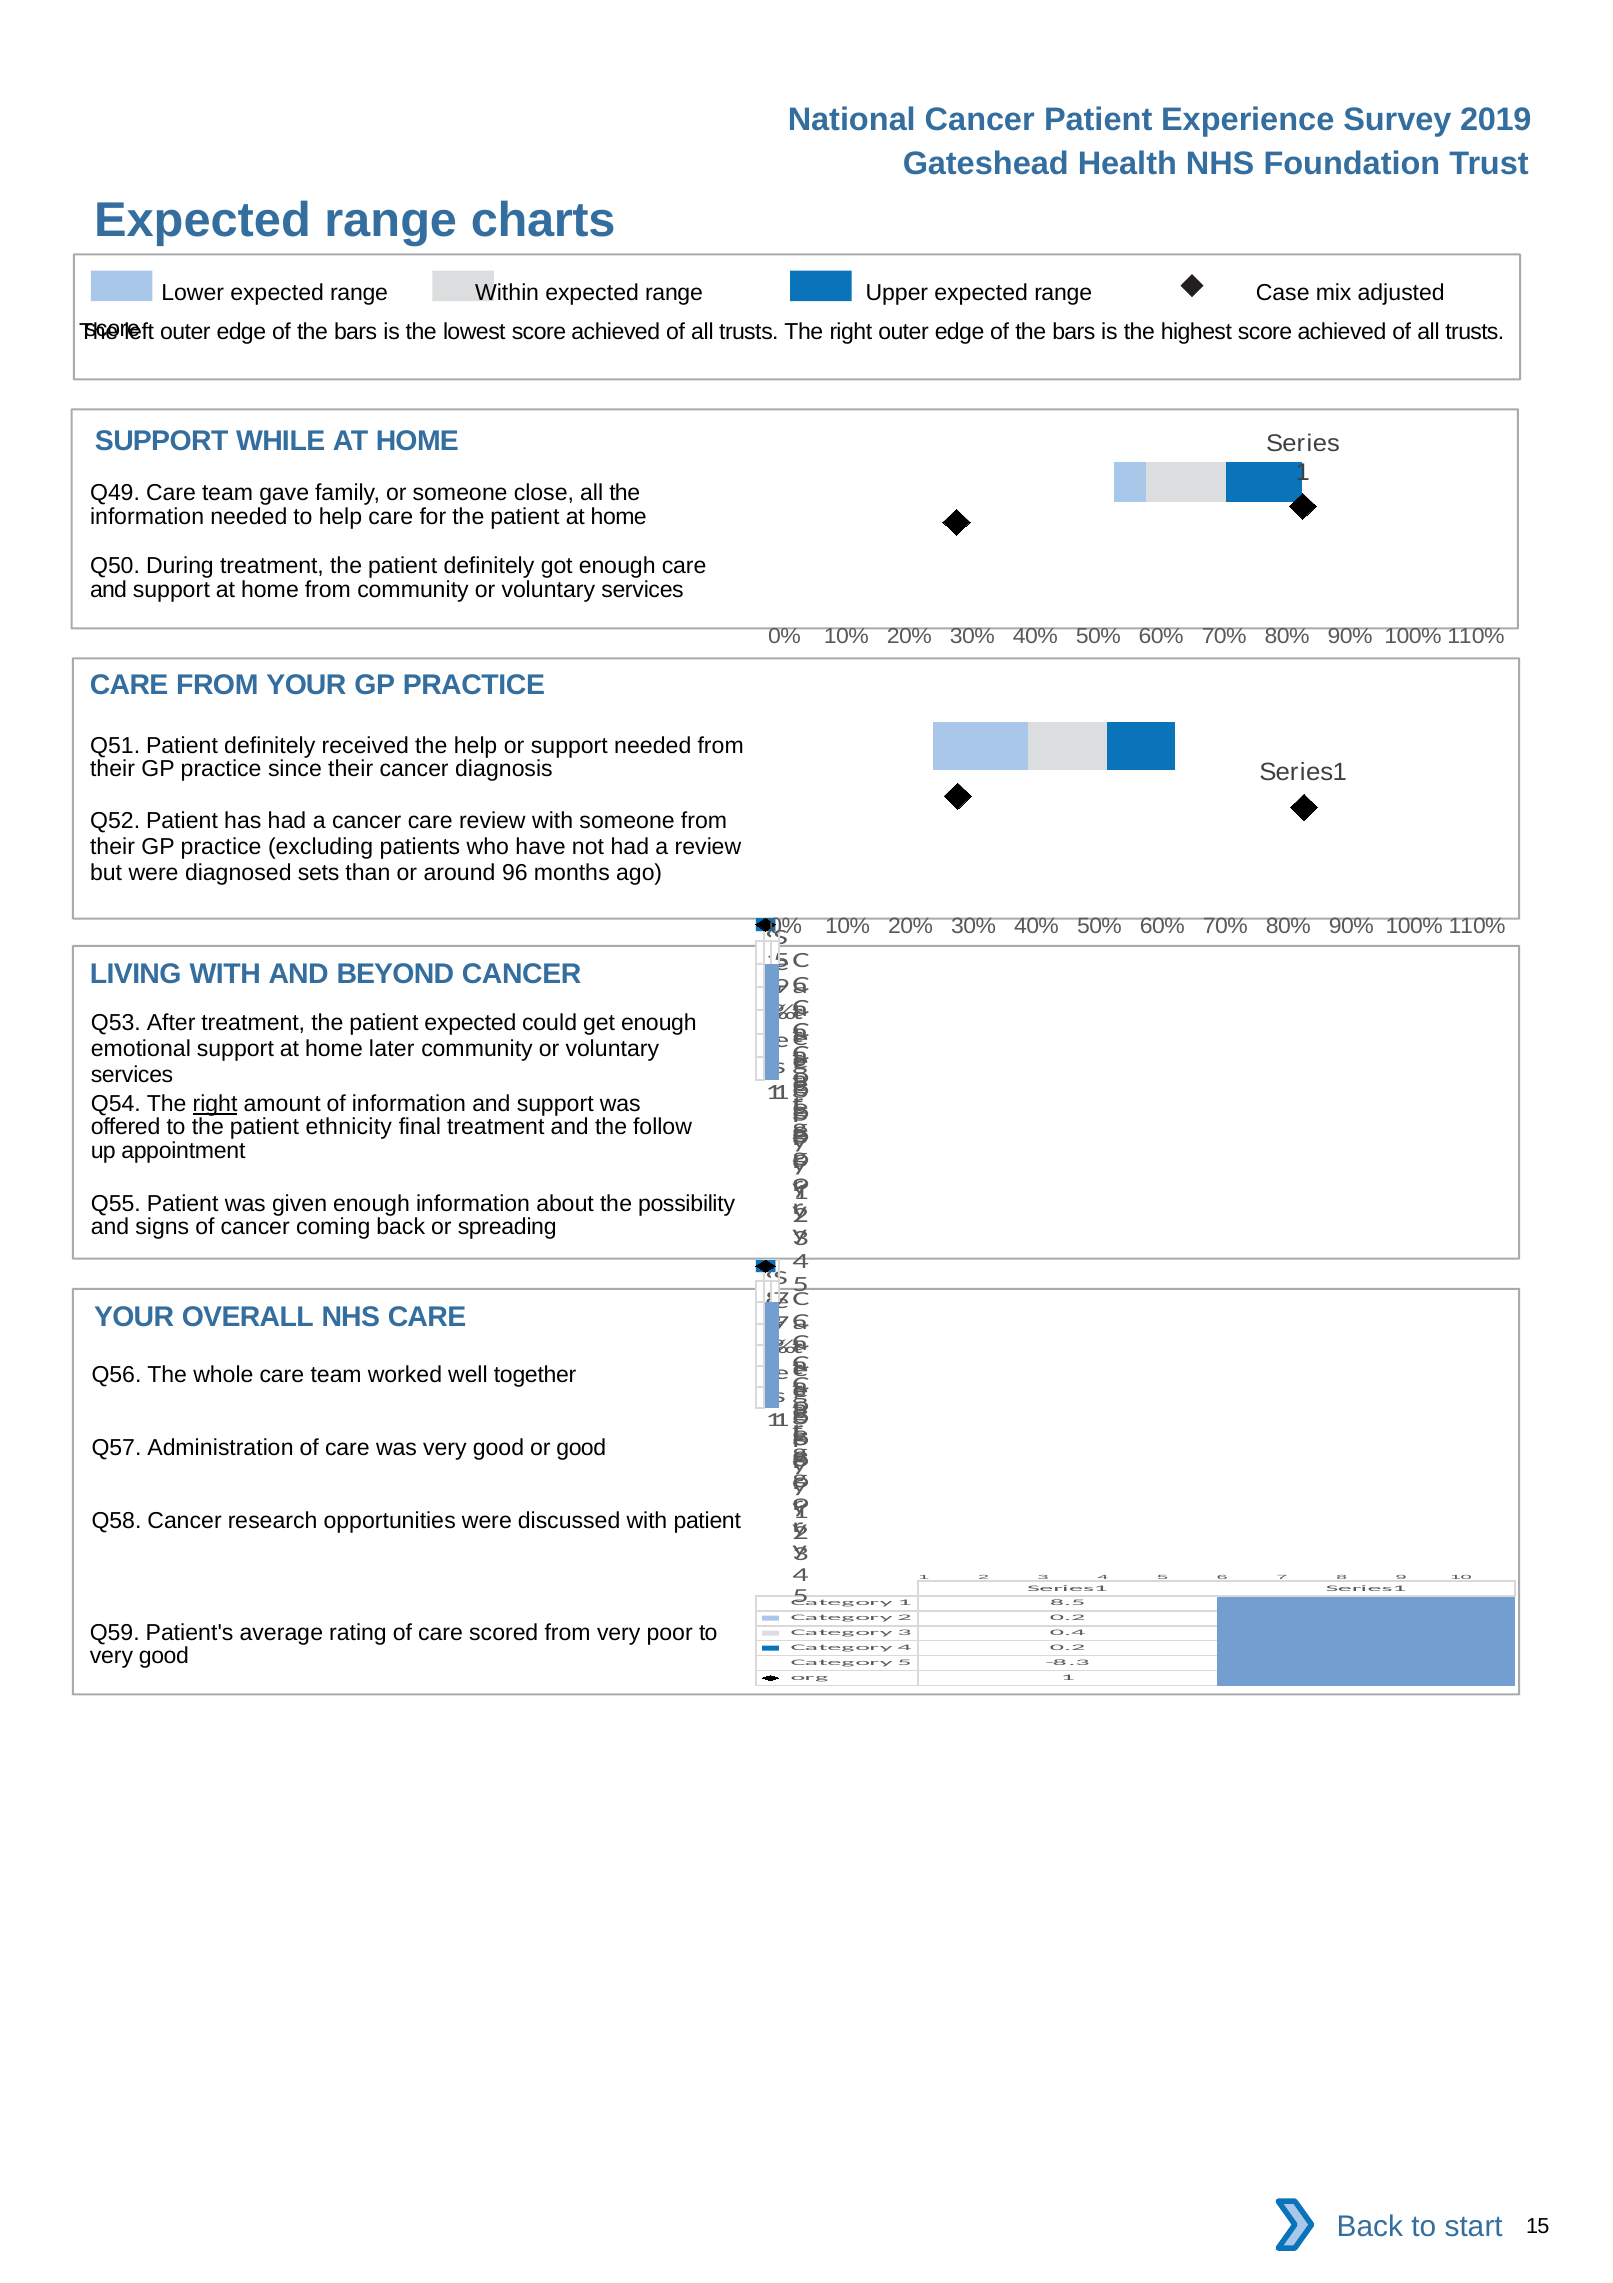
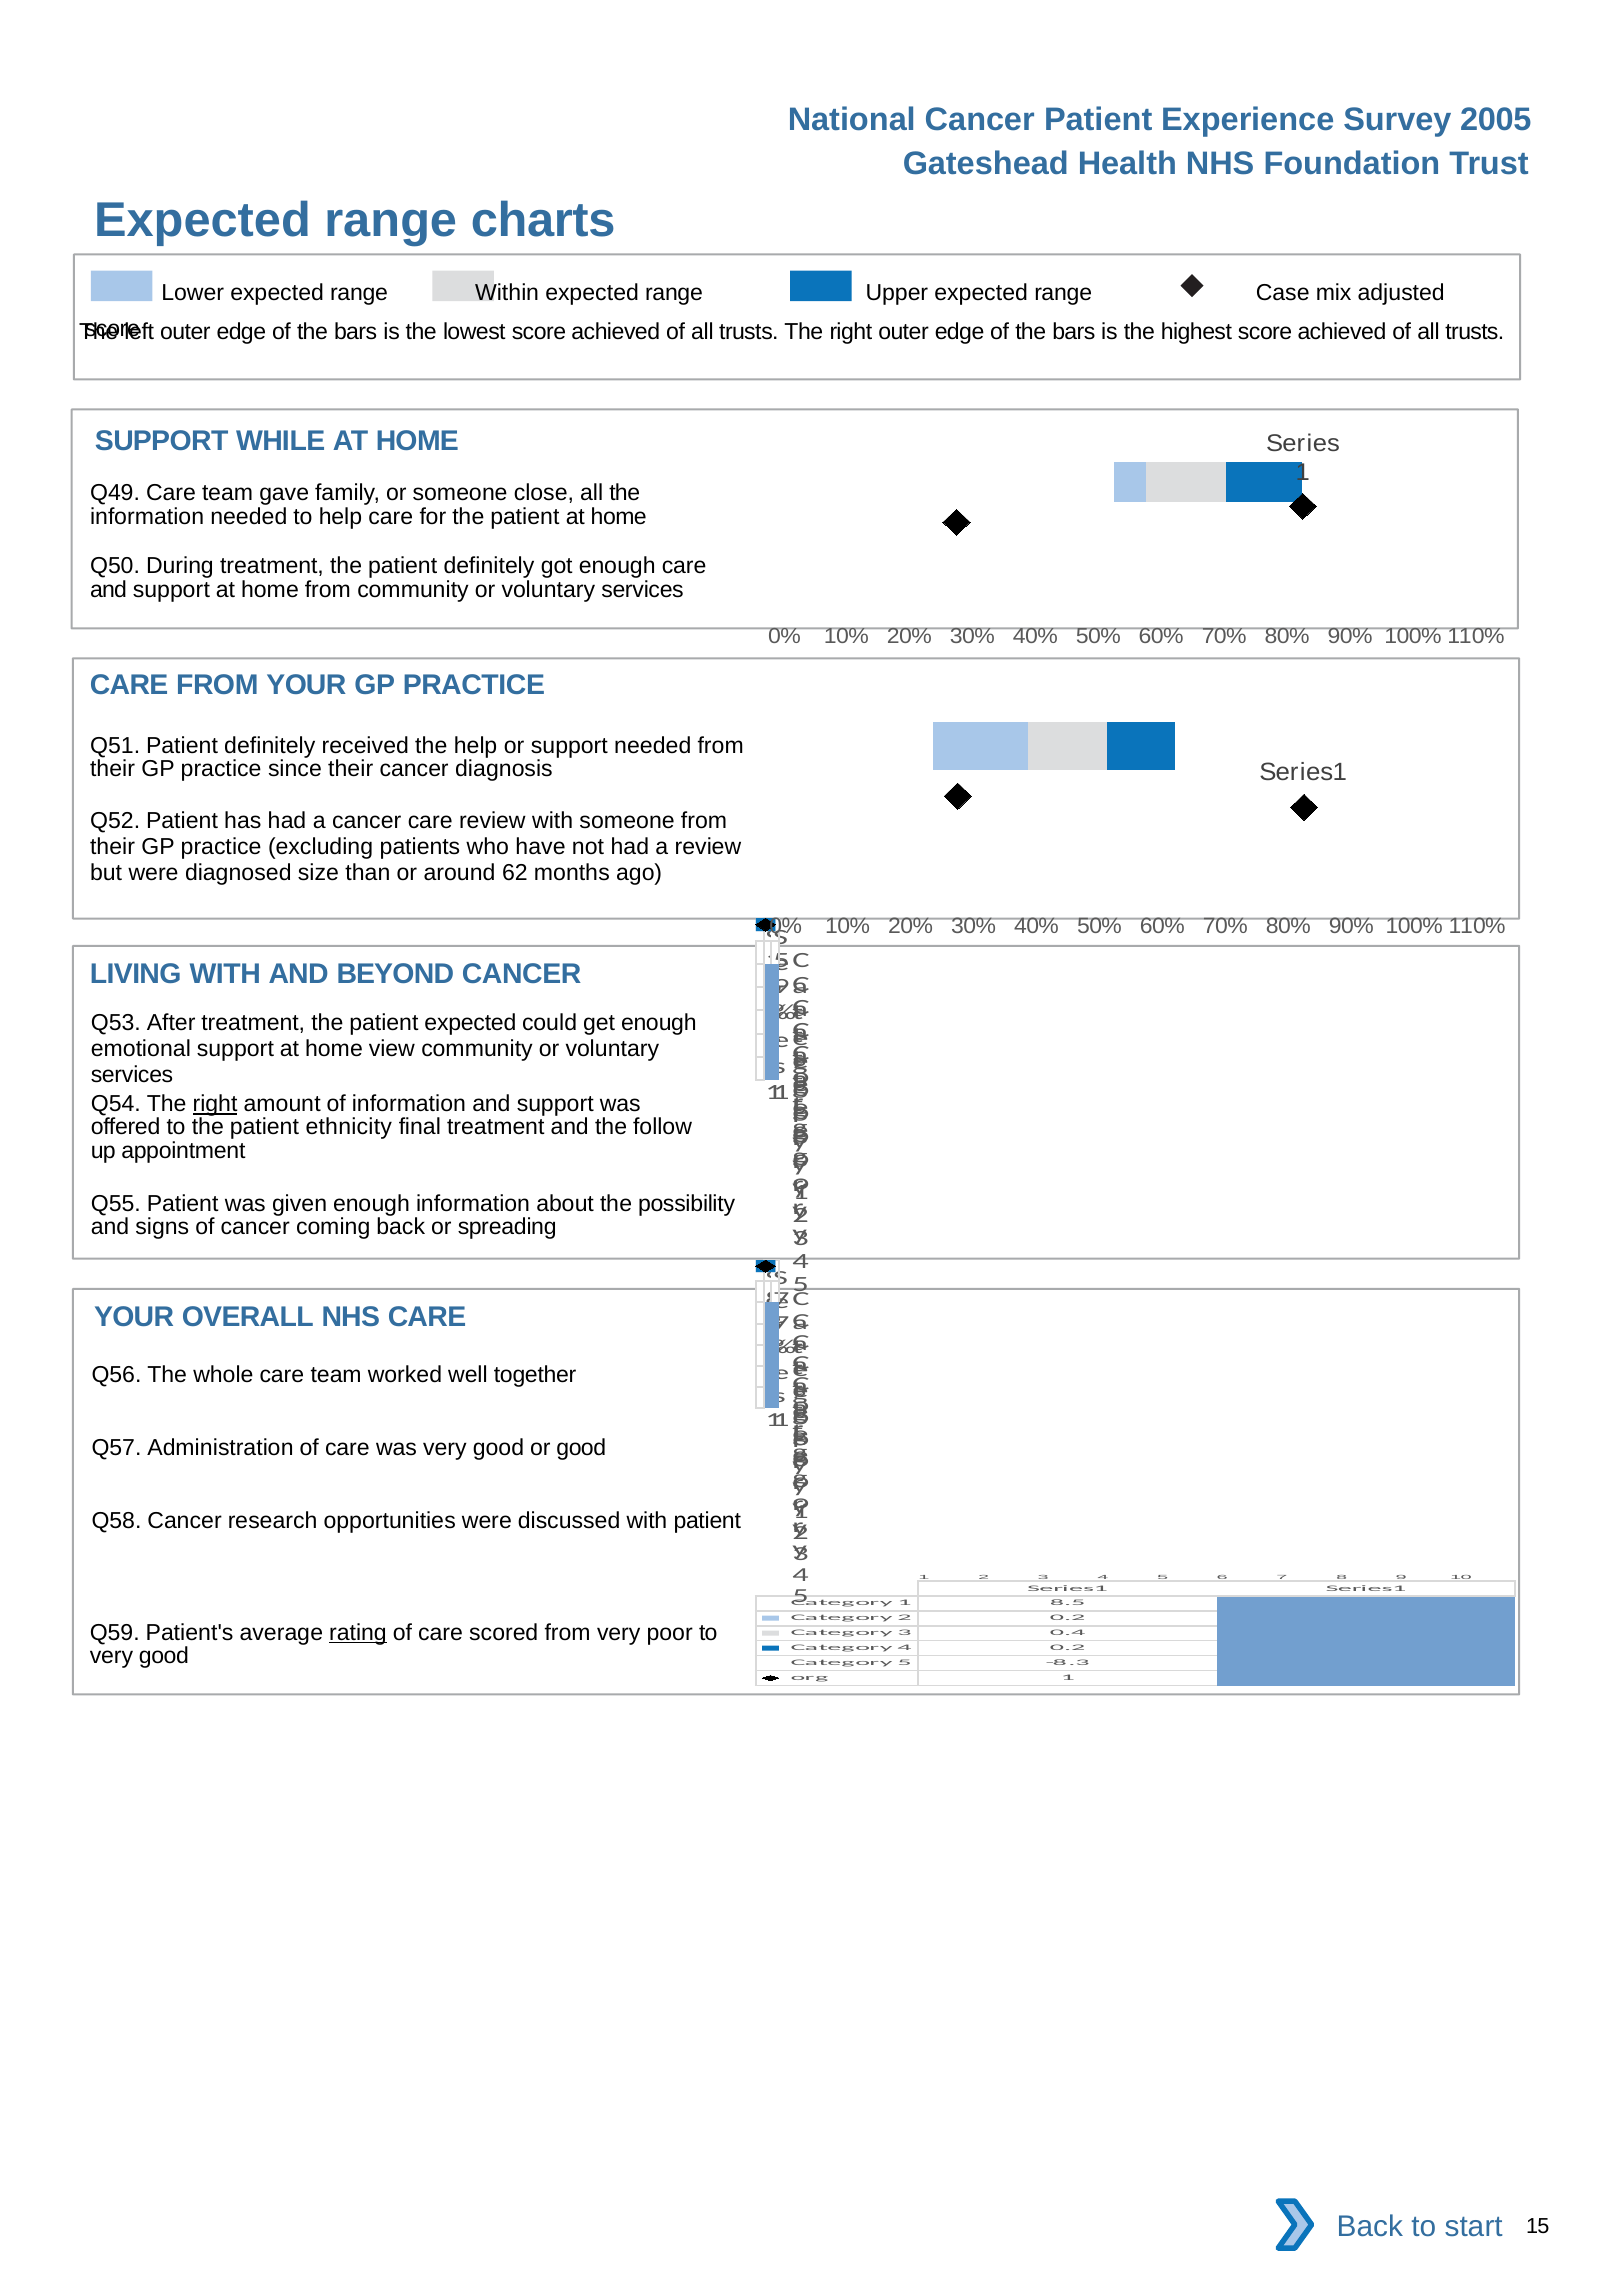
2019: 2019 -> 2005 (1496, 120)
sets: sets -> size (318, 872)
96: 96 -> 62 (515, 872)
later: later -> view (392, 1049)
rating underline: none -> present (358, 1632)
